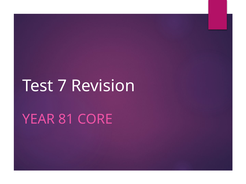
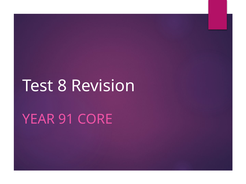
7: 7 -> 8 (62, 86)
81: 81 -> 91 (66, 119)
